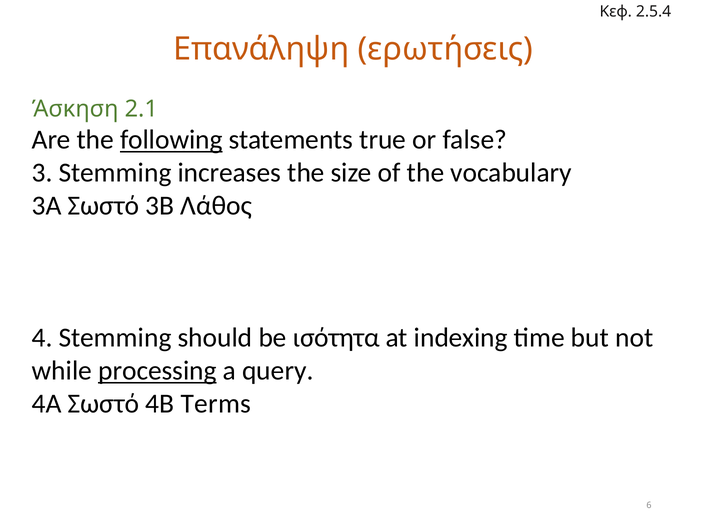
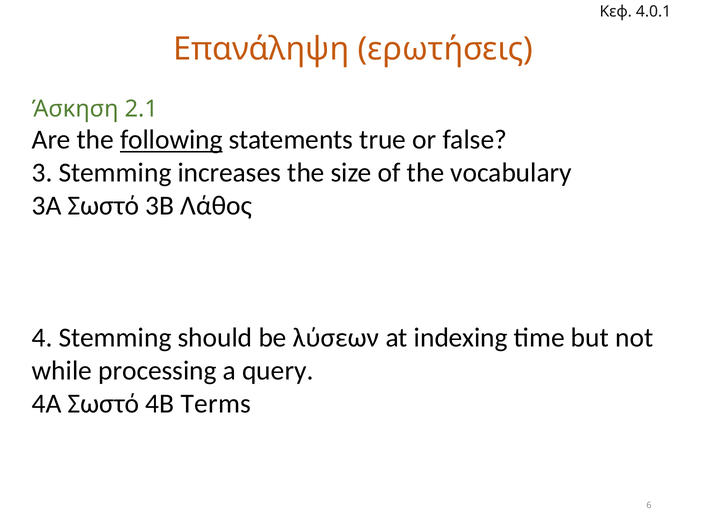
2.5.4: 2.5.4 -> 4.0.1 (654, 12)
ισότητα: ισότητα -> λύσεων (336, 338)
processing underline: present -> none (157, 371)
